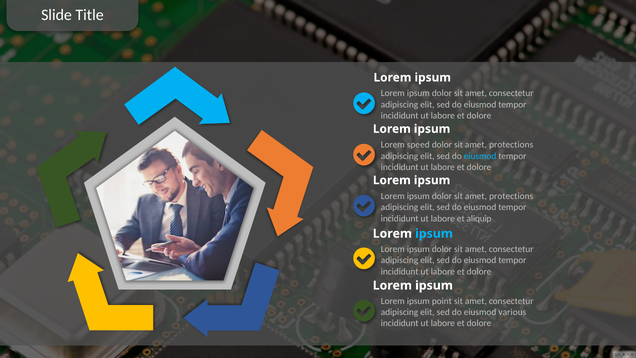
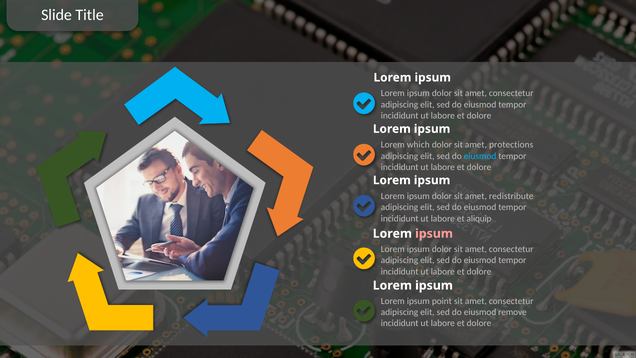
speed: speed -> which (418, 145)
protections: protections -> redistribute (511, 196)
ipsum colour: light blue -> pink (434, 233)
various: various -> remove (512, 312)
